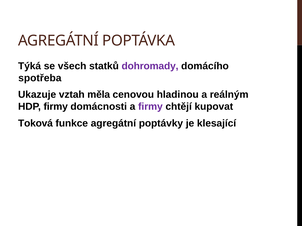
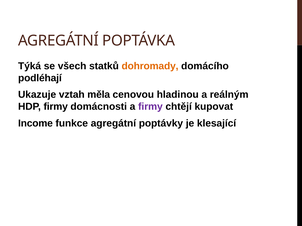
dohromady colour: purple -> orange (150, 66)
spotřeba: spotřeba -> podléhají (40, 78)
Toková: Toková -> Income (35, 124)
